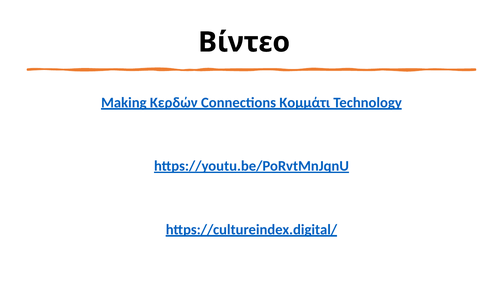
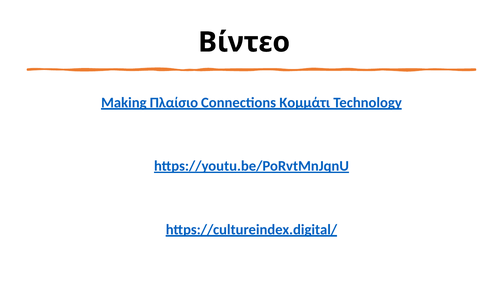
Κερδών: Κερδών -> Πλαίσιο (174, 103)
